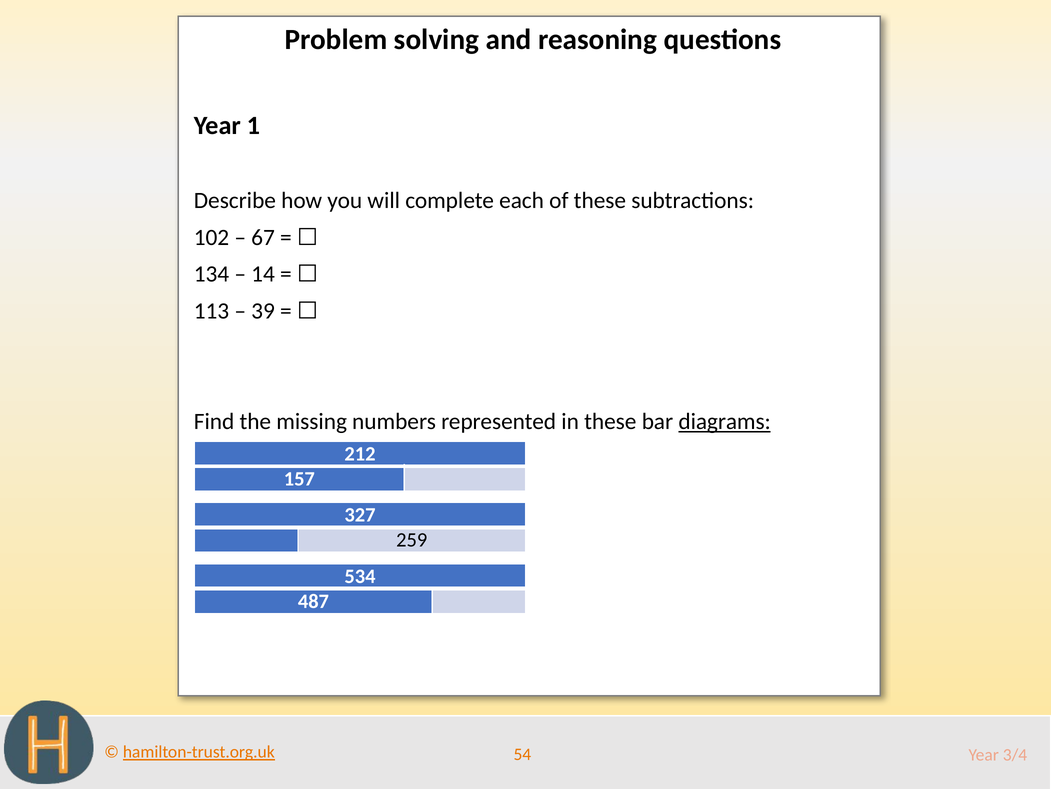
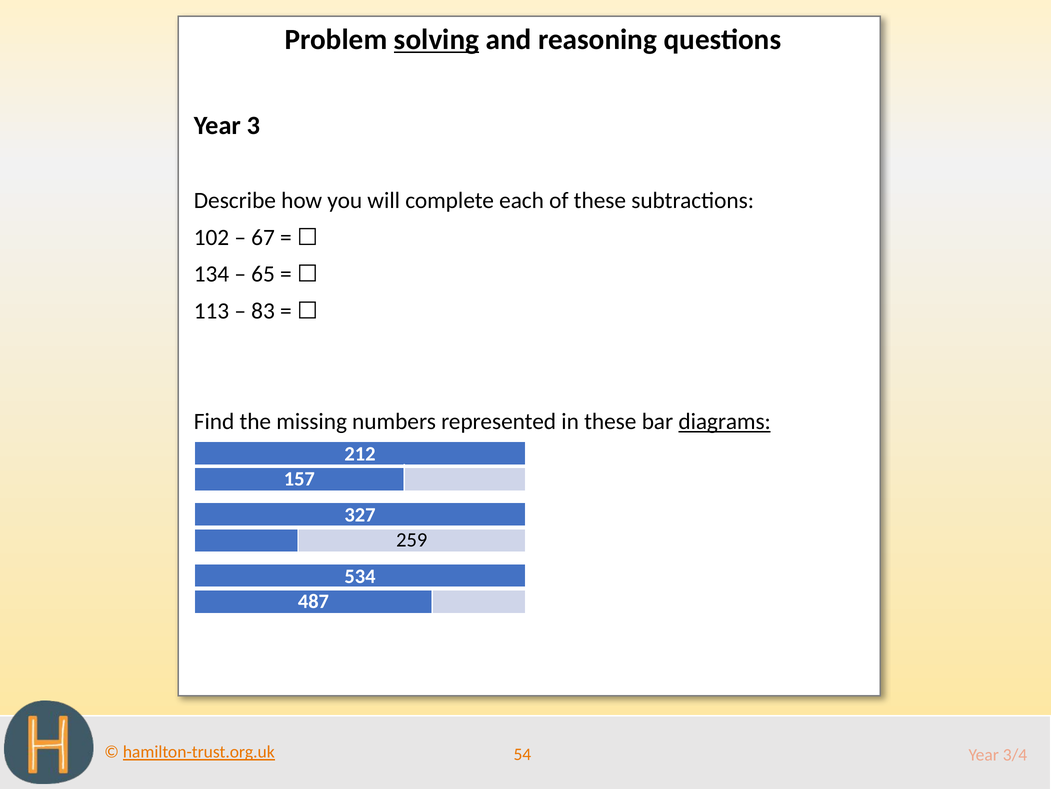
solving underline: none -> present (437, 40)
1: 1 -> 3 (253, 125)
14: 14 -> 65 (263, 274)
39: 39 -> 83 (263, 311)
